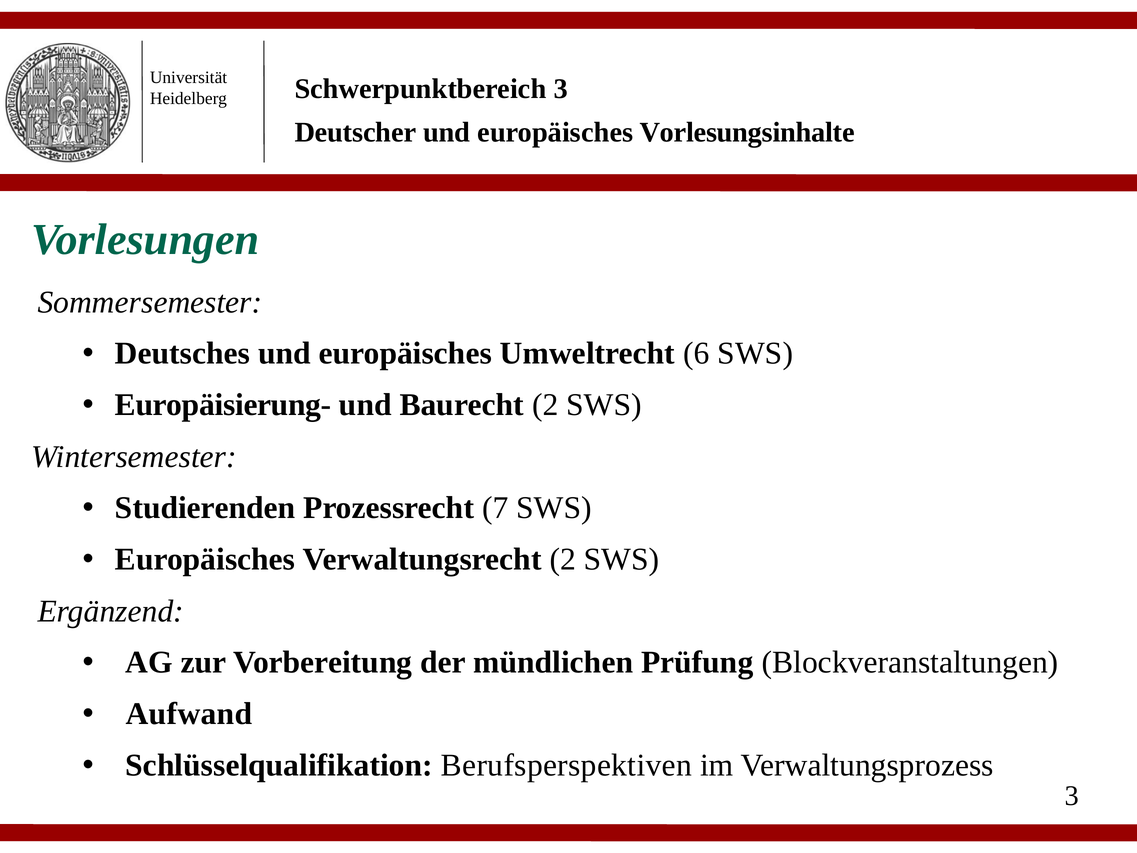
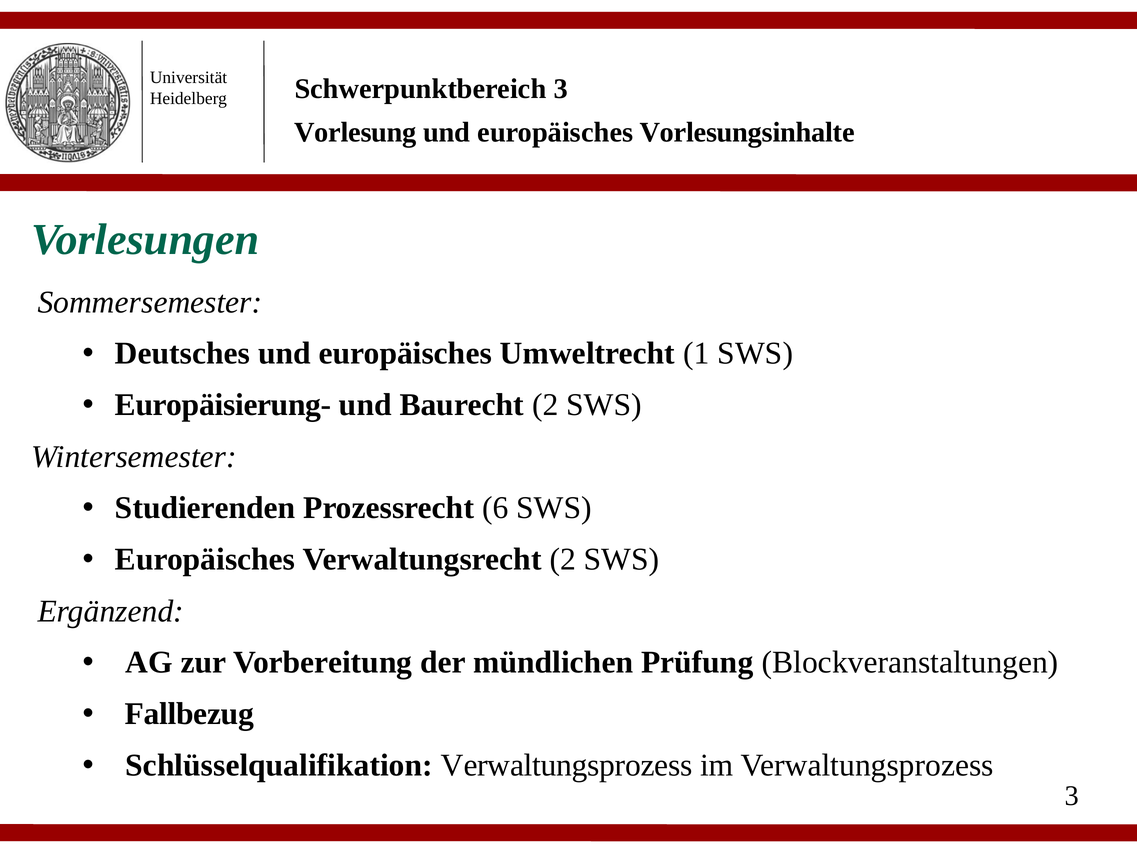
Deutscher: Deutscher -> Vorlesung (355, 132)
6: 6 -> 1 (696, 353)
7: 7 -> 6 (495, 508)
Aufwand: Aufwand -> Fallbezug (189, 714)
Schlüsselqualifikation Berufsperspektiven: Berufsperspektiven -> Verwaltungsprozess (567, 765)
